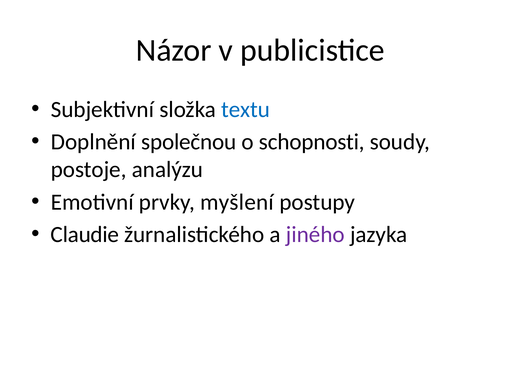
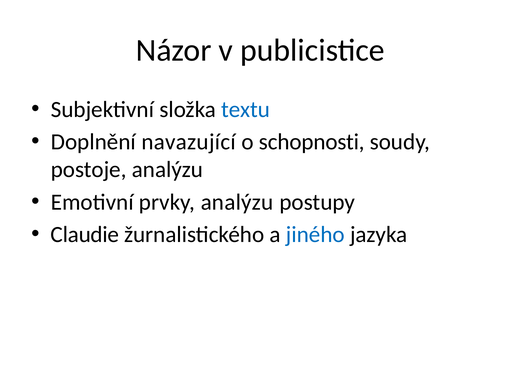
společnou: společnou -> navazující (189, 142)
prvky myšlení: myšlení -> analýzu (237, 202)
jiného colour: purple -> blue (315, 234)
